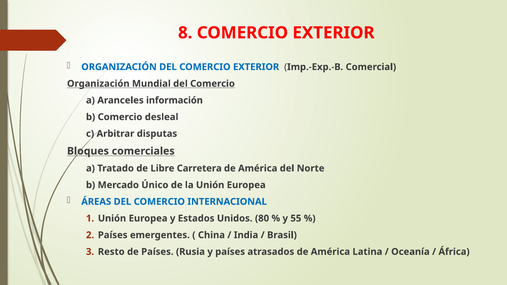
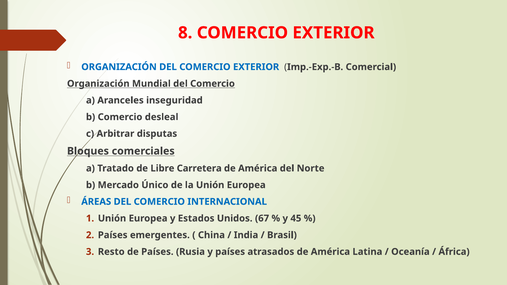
información: información -> inseguridad (174, 100)
80: 80 -> 67 (262, 218)
55: 55 -> 45 (296, 218)
